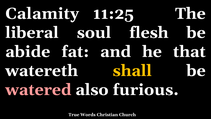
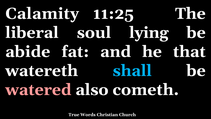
flesh: flesh -> lying (149, 33)
shall colour: yellow -> light blue (132, 71)
furious: furious -> cometh (146, 90)
